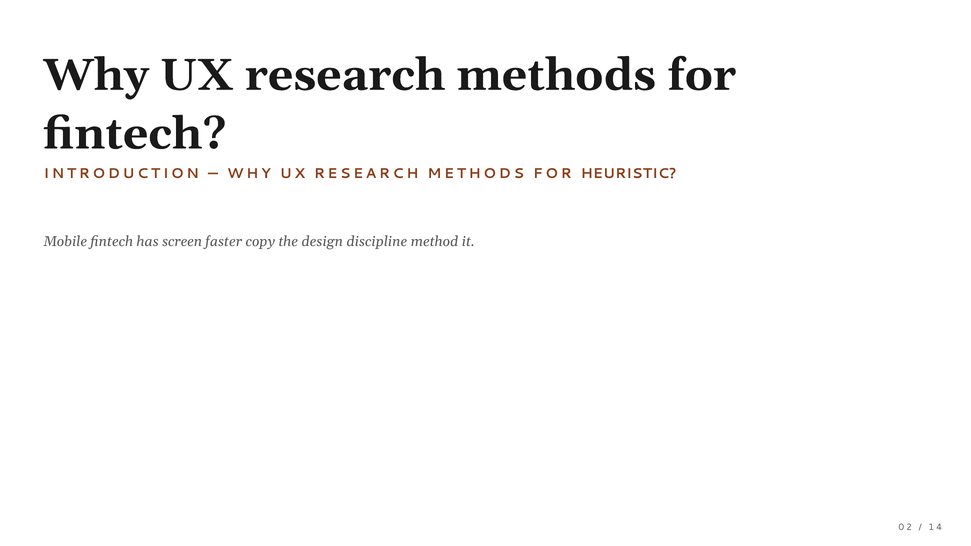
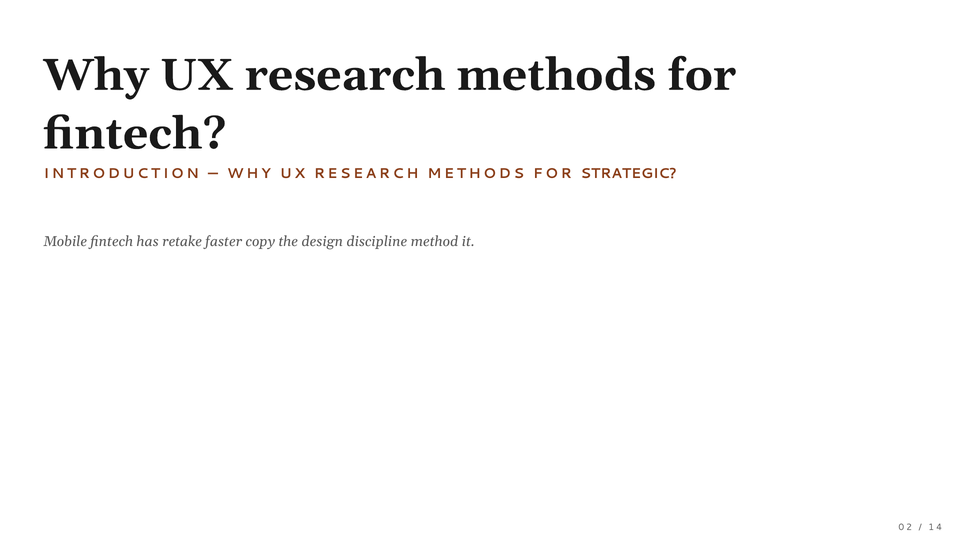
HEURISTIC: HEURISTIC -> STRATEGIC (629, 174)
screen: screen -> retake (182, 242)
